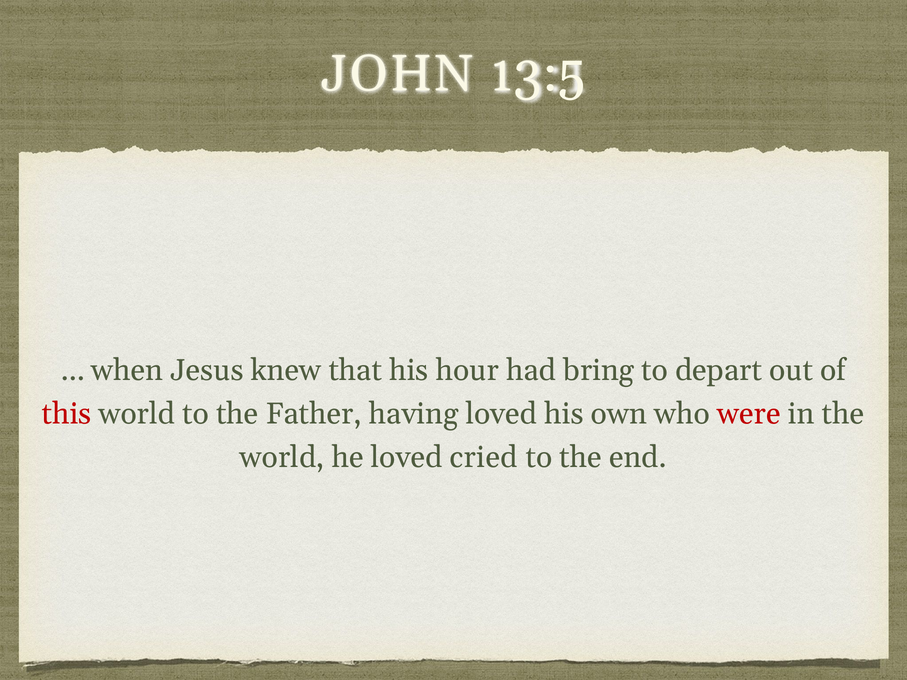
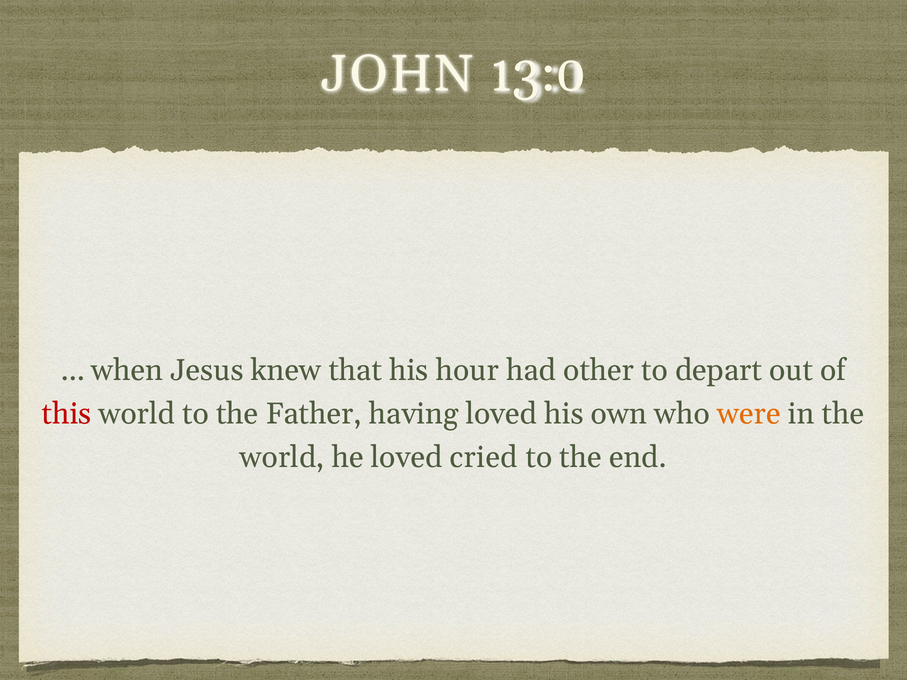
13:5: 13:5 -> 13:0 (539, 74)
bring: bring -> other (599, 371)
were colour: red -> orange (749, 414)
